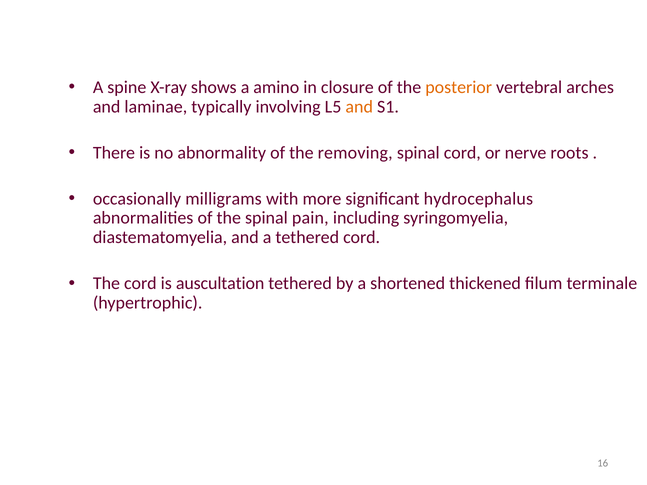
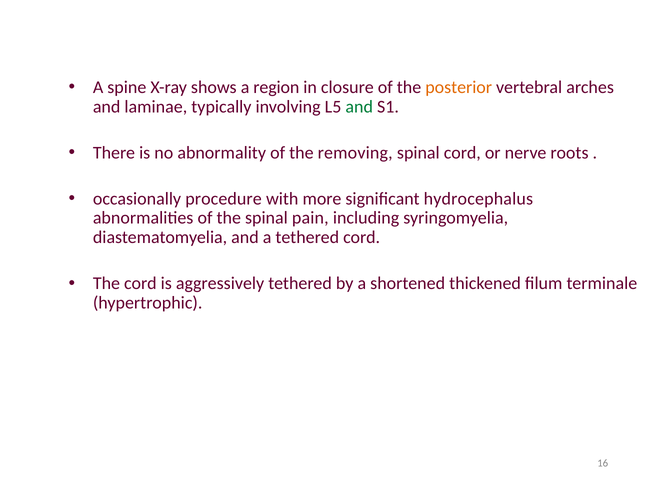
amino: amino -> region (276, 87)
and colour: orange -> green (359, 107)
milligrams: milligrams -> procedure (224, 199)
auscultation: auscultation -> aggressively (220, 284)
